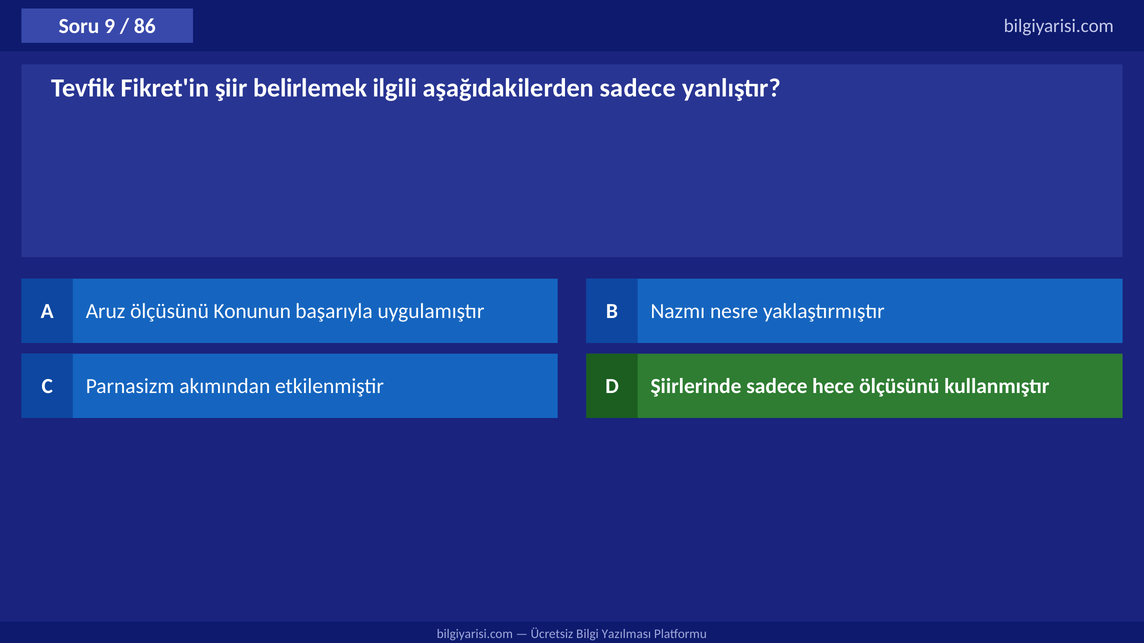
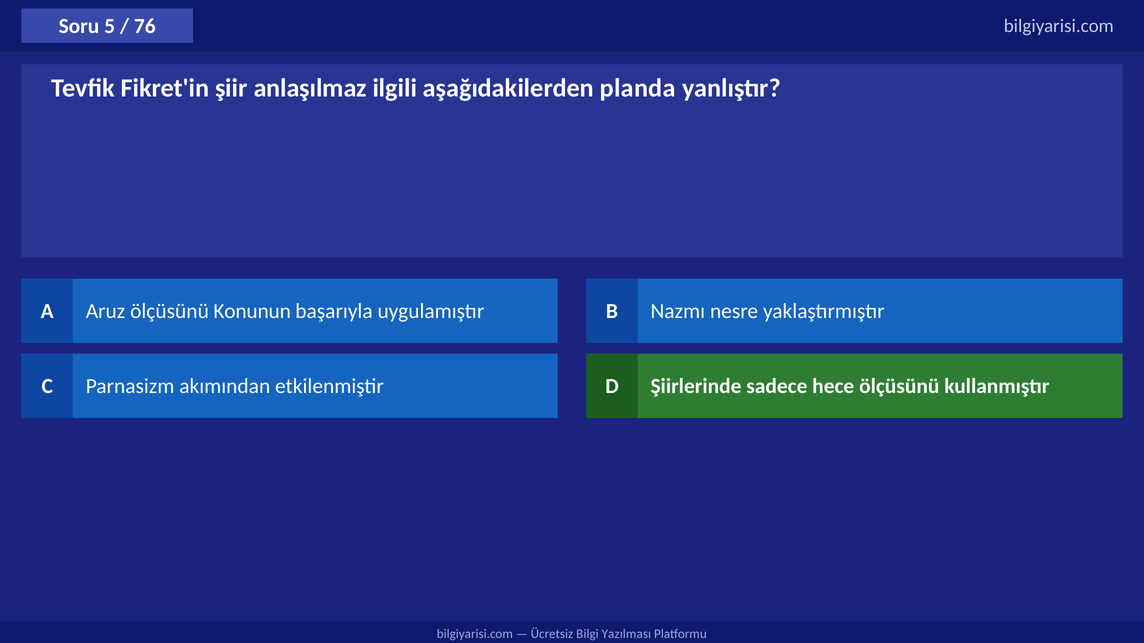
9: 9 -> 5 (110, 26)
86: 86 -> 76 (145, 26)
belirlemek: belirlemek -> anlaşılmaz (310, 88)
aşağıdakilerden sadece: sadece -> planda (638, 88)
